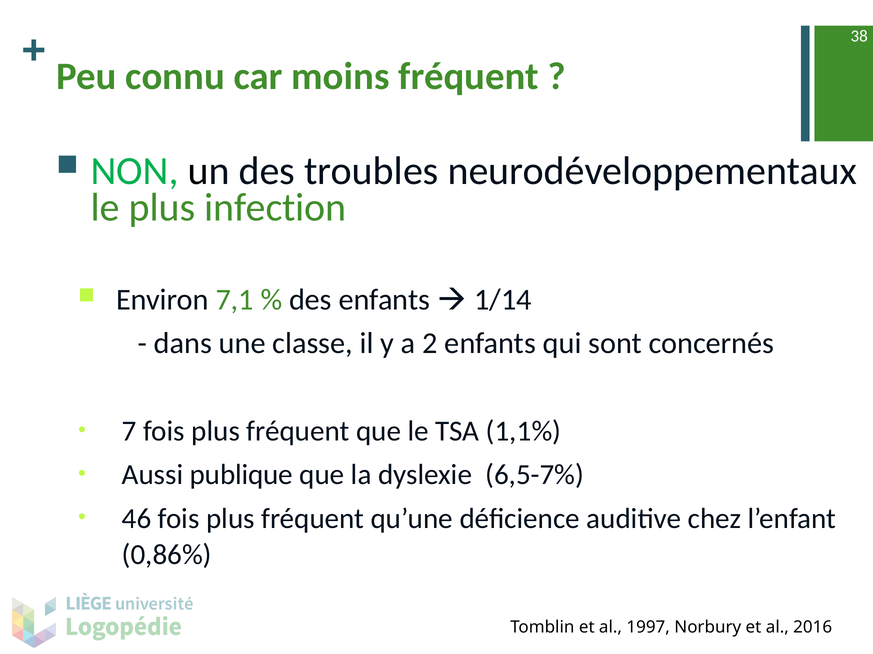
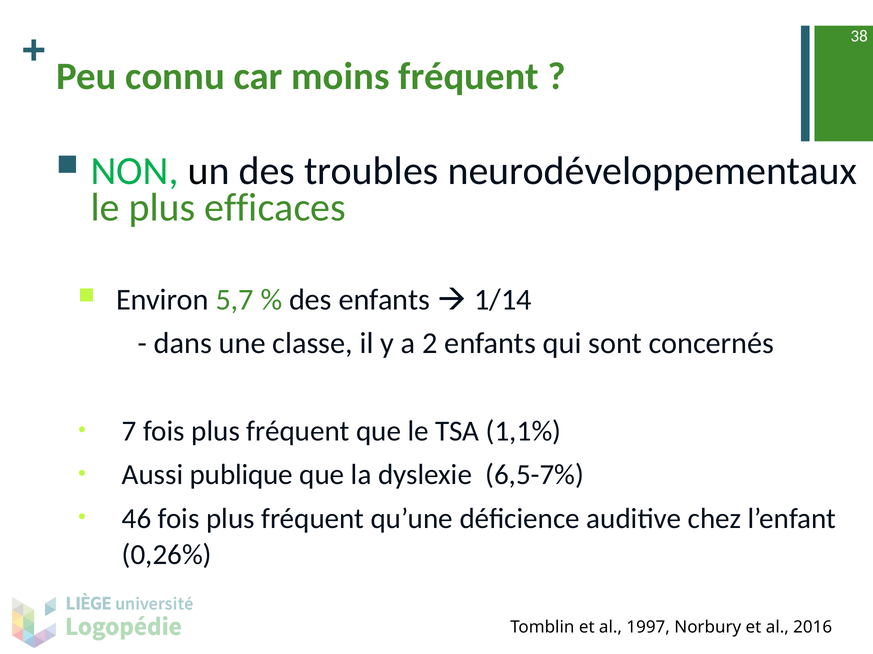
infection: infection -> efficaces (275, 208)
7,1: 7,1 -> 5,7 (235, 300)
0,86%: 0,86% -> 0,26% (167, 555)
